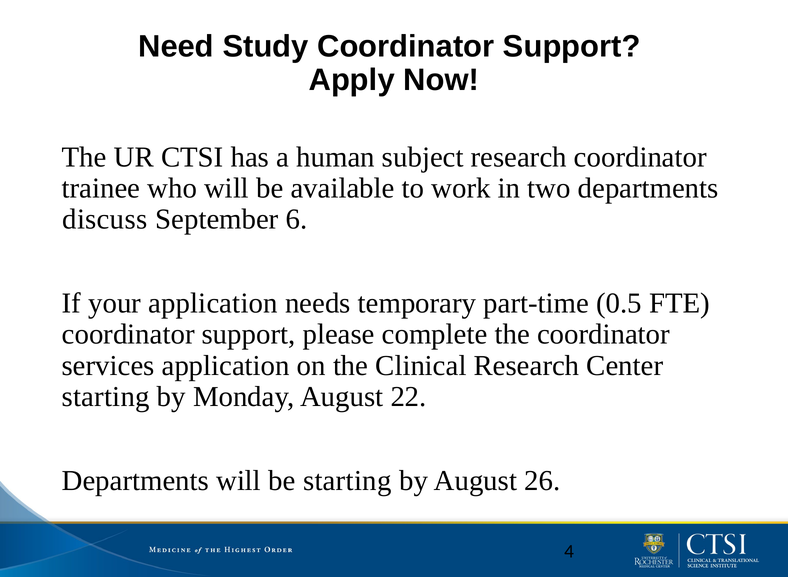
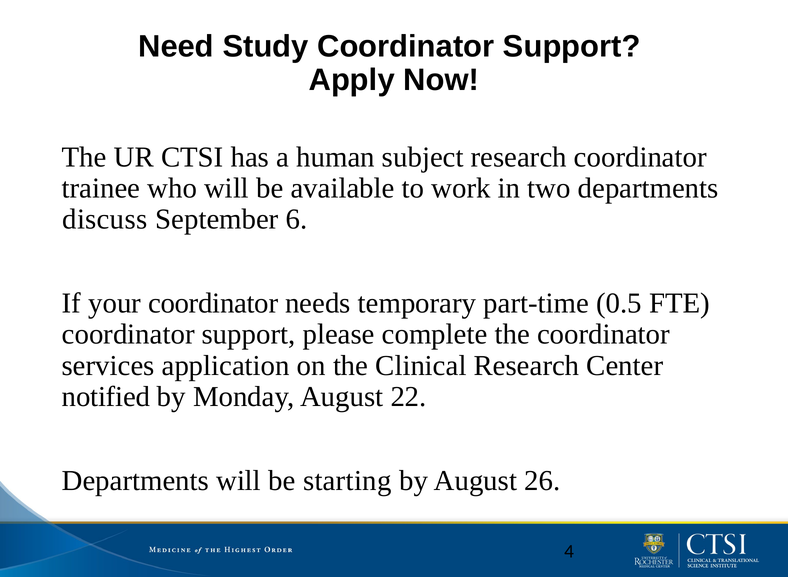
your application: application -> coordinator (213, 303)
starting: starting -> notified (106, 396)
